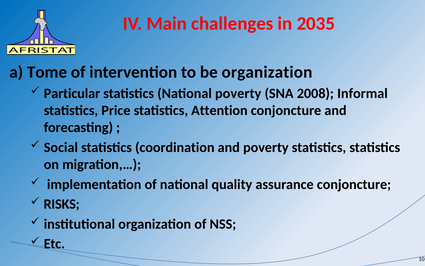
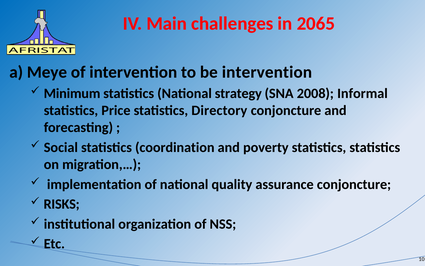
2035: 2035 -> 2065 (316, 24)
Tome: Tome -> Meye (47, 72)
be organization: organization -> intervention (267, 72)
Particular: Particular -> Minimum (72, 93)
National poverty: poverty -> strategy (238, 93)
Attention: Attention -> Directory (219, 110)
